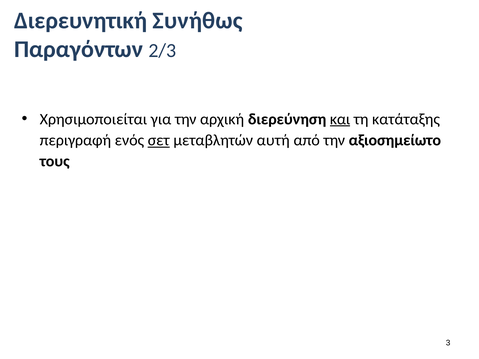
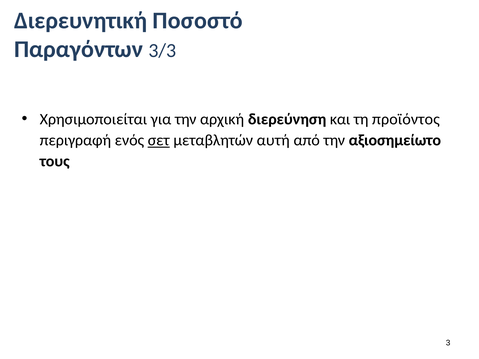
Συνήθως: Συνήθως -> Ποσοστό (198, 21)
2/3: 2/3 -> 3/3 (162, 51)
και underline: present -> none (340, 119)
κατάταξης: κατάταξης -> προϊόντος (406, 119)
